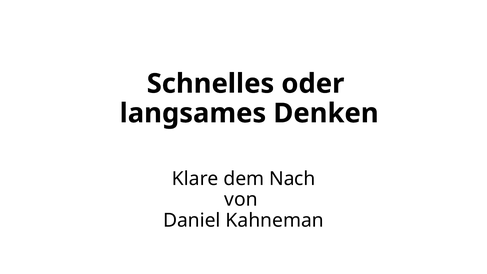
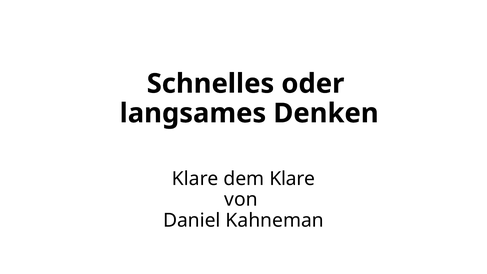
dem Nach: Nach -> Klare (292, 179)
